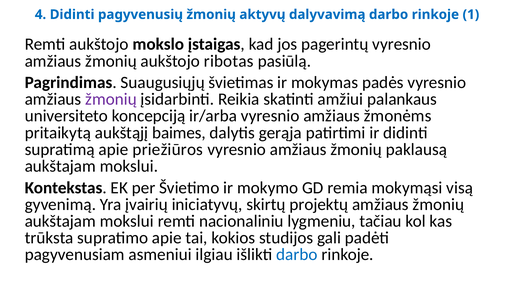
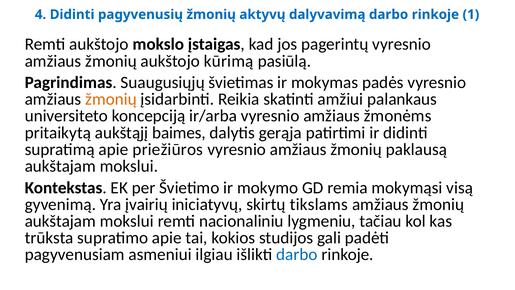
ribotas: ribotas -> kūrimą (229, 61)
žmonių colour: purple -> orange (111, 99)
projektų: projektų -> tikslams (319, 204)
